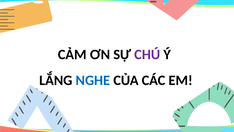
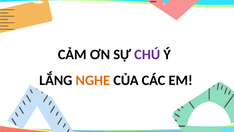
NGHE colour: blue -> orange (93, 80)
